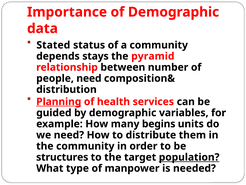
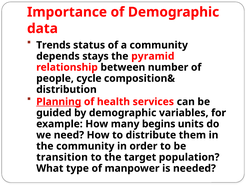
Stated: Stated -> Trends (53, 45)
people need: need -> cycle (89, 78)
structures: structures -> transition (62, 157)
population underline: present -> none (189, 157)
